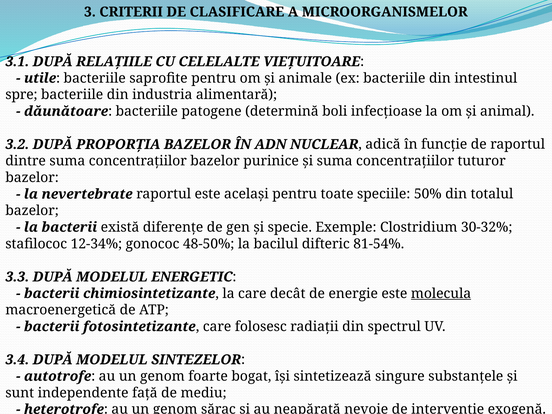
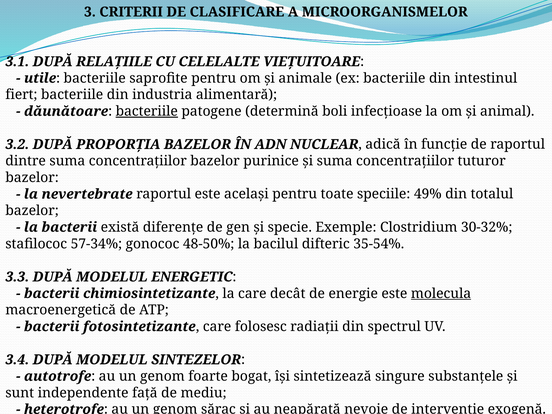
spre: spre -> fiert (21, 95)
bacteriile underline: none -> present (147, 111)
50%: 50% -> 49% (428, 194)
12-34%: 12-34% -> 57-34% (96, 244)
81-54%: 81-54% -> 35-54% (379, 244)
